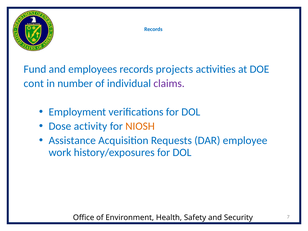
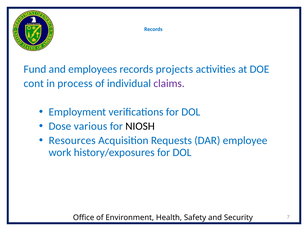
number: number -> process (75, 83)
activity: activity -> various (91, 126)
NIOSH colour: orange -> black (140, 126)
Assistance: Assistance -> Resources (72, 140)
